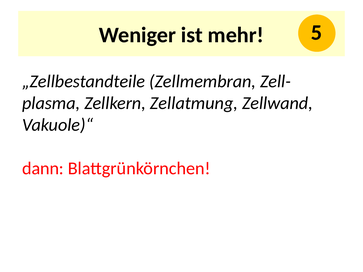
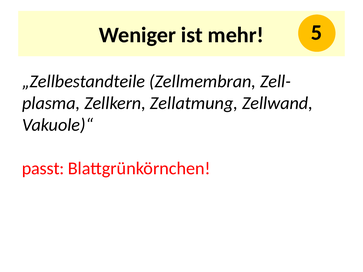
dann: dann -> passt (43, 169)
